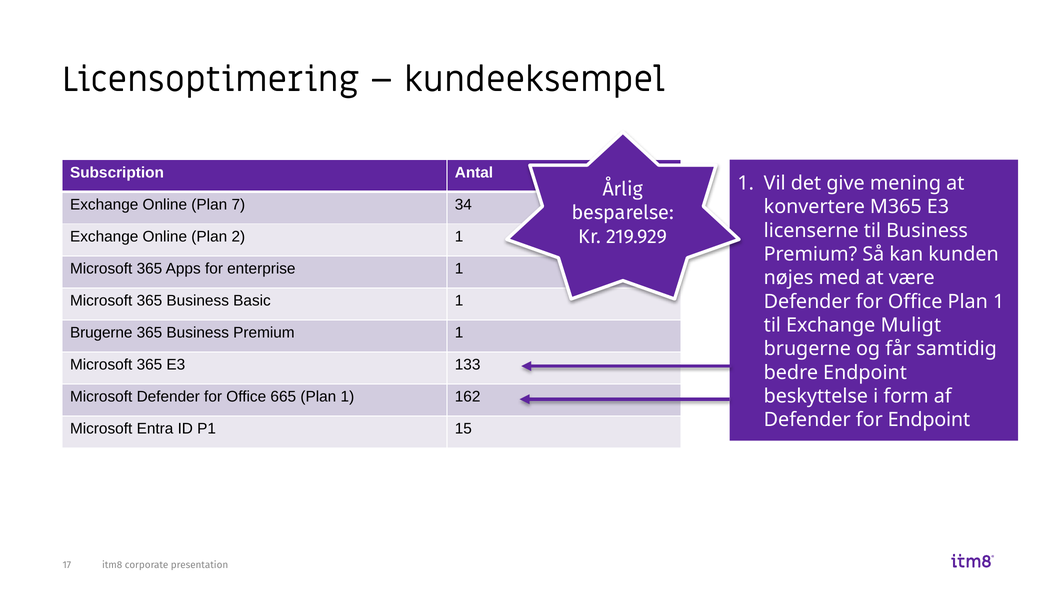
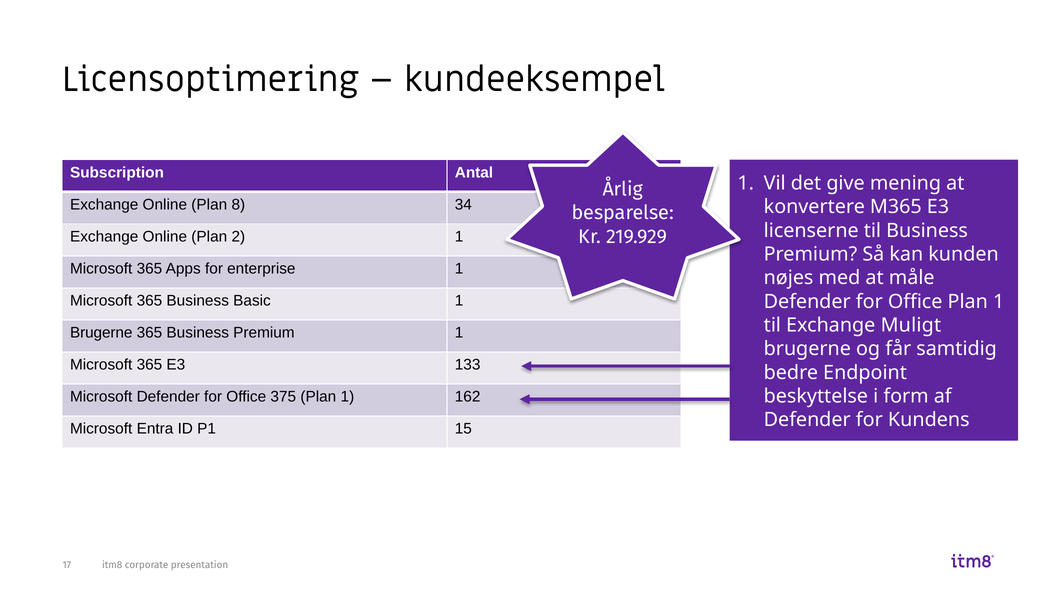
7: 7 -> 8 (238, 205)
være: være -> måle (912, 278)
665: 665 -> 375 (283, 397)
for Endpoint: Endpoint -> Kundens (929, 420)
